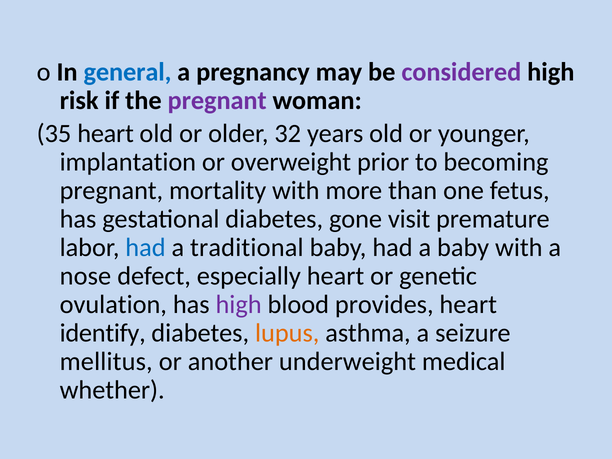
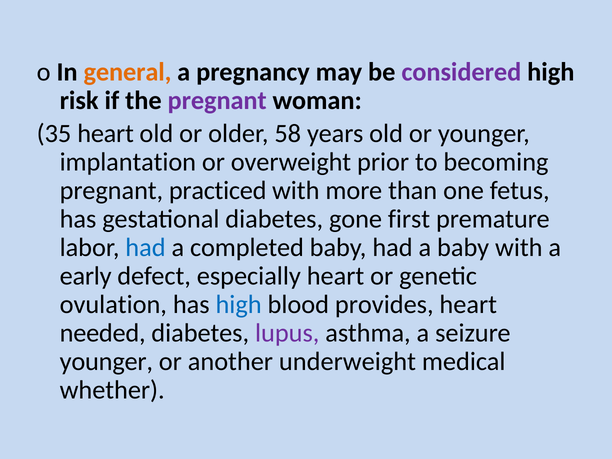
general colour: blue -> orange (127, 72)
32: 32 -> 58 (288, 134)
mortality: mortality -> practiced (218, 191)
visit: visit -> first (409, 219)
traditional: traditional -> completed (247, 248)
nose: nose -> early (86, 276)
high colour: purple -> blue (239, 305)
identify: identify -> needed (103, 333)
lupus colour: orange -> purple (287, 333)
mellitus: mellitus -> younger (106, 362)
